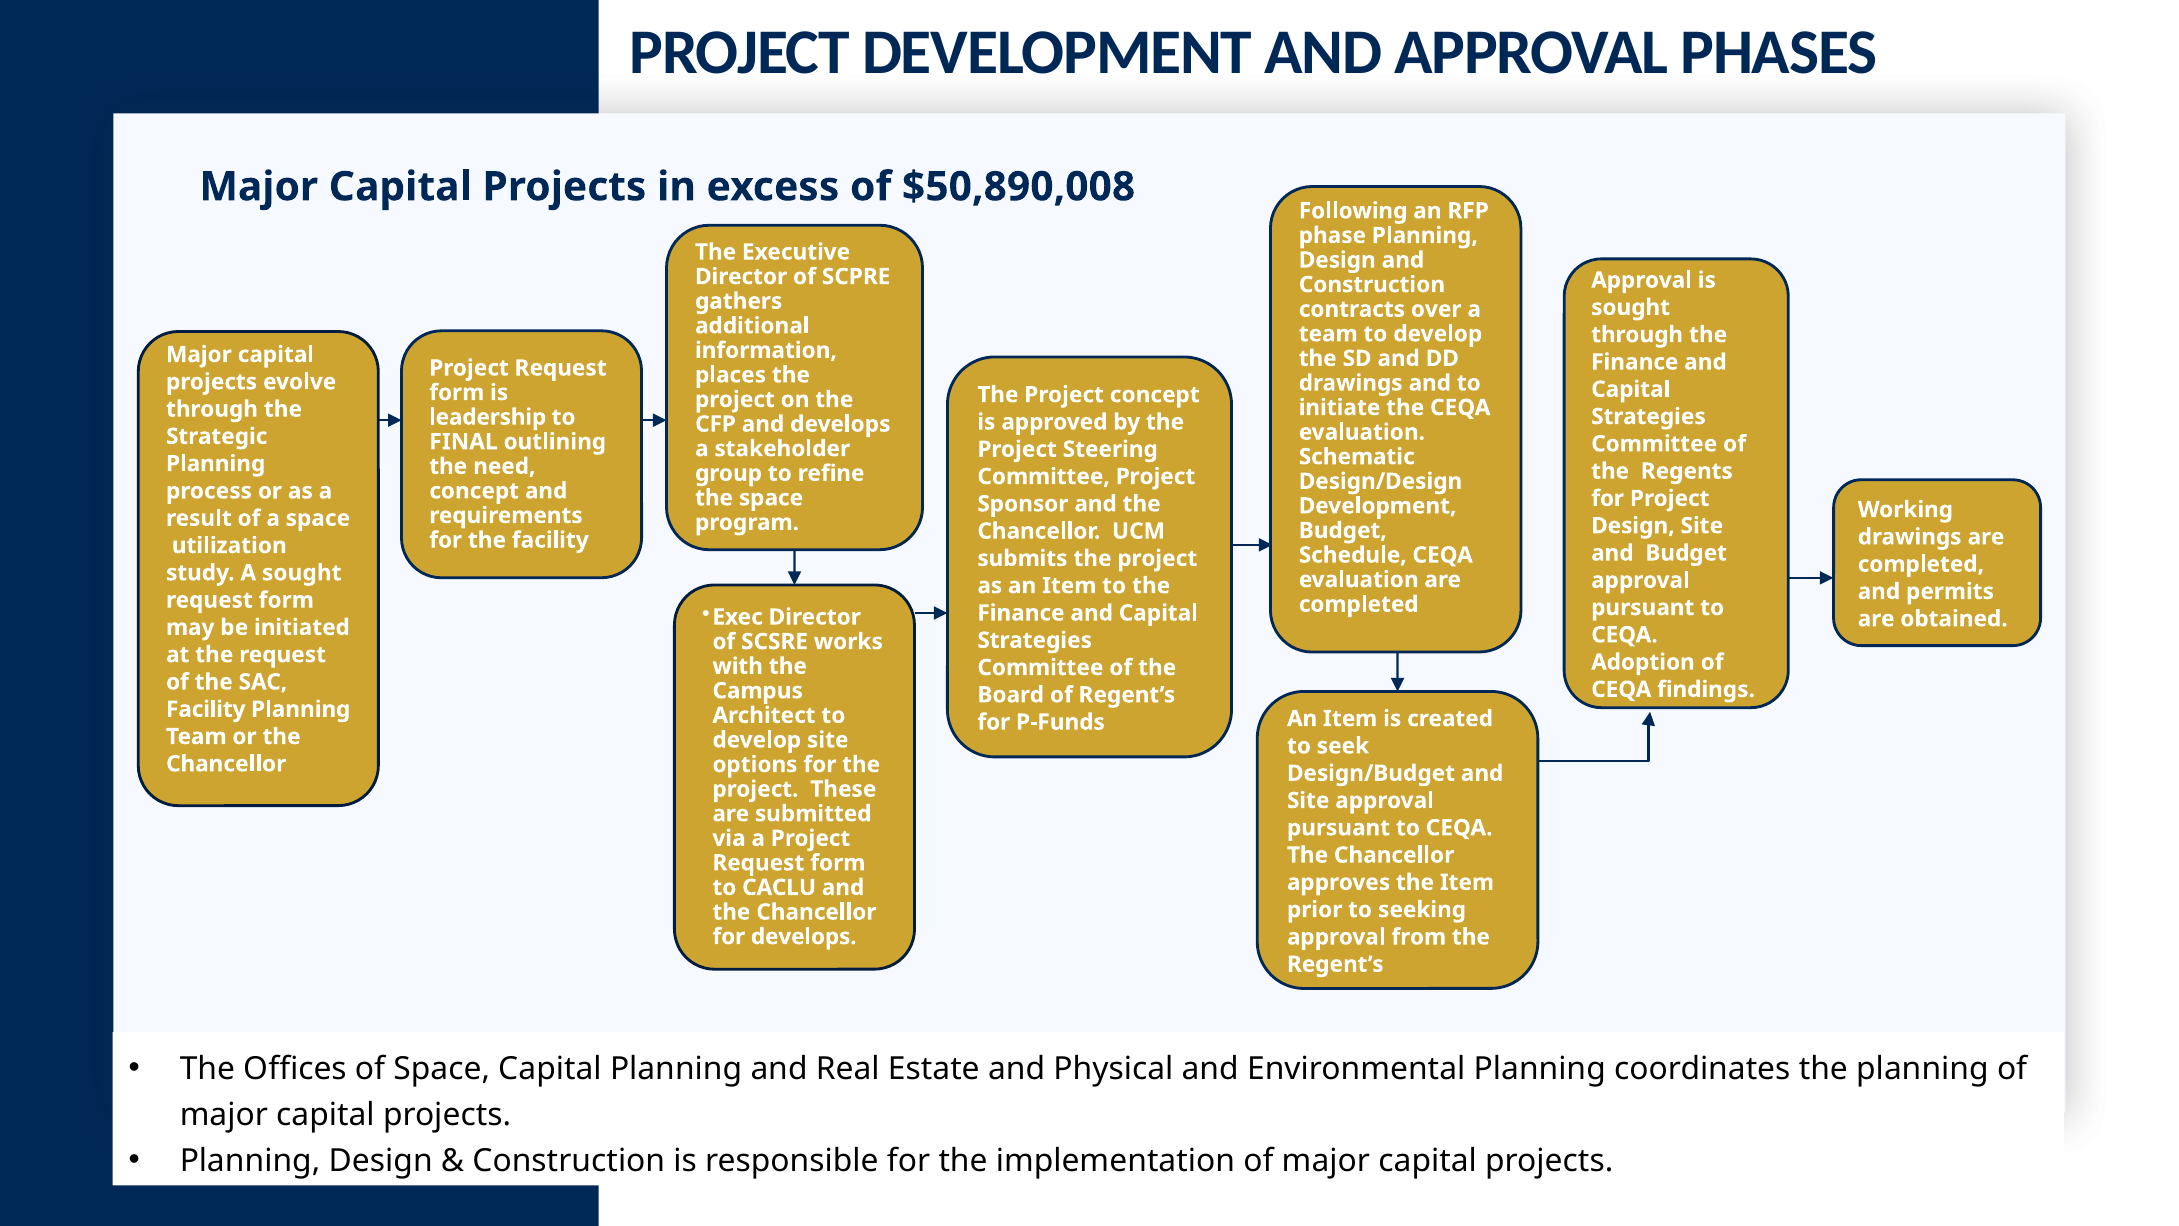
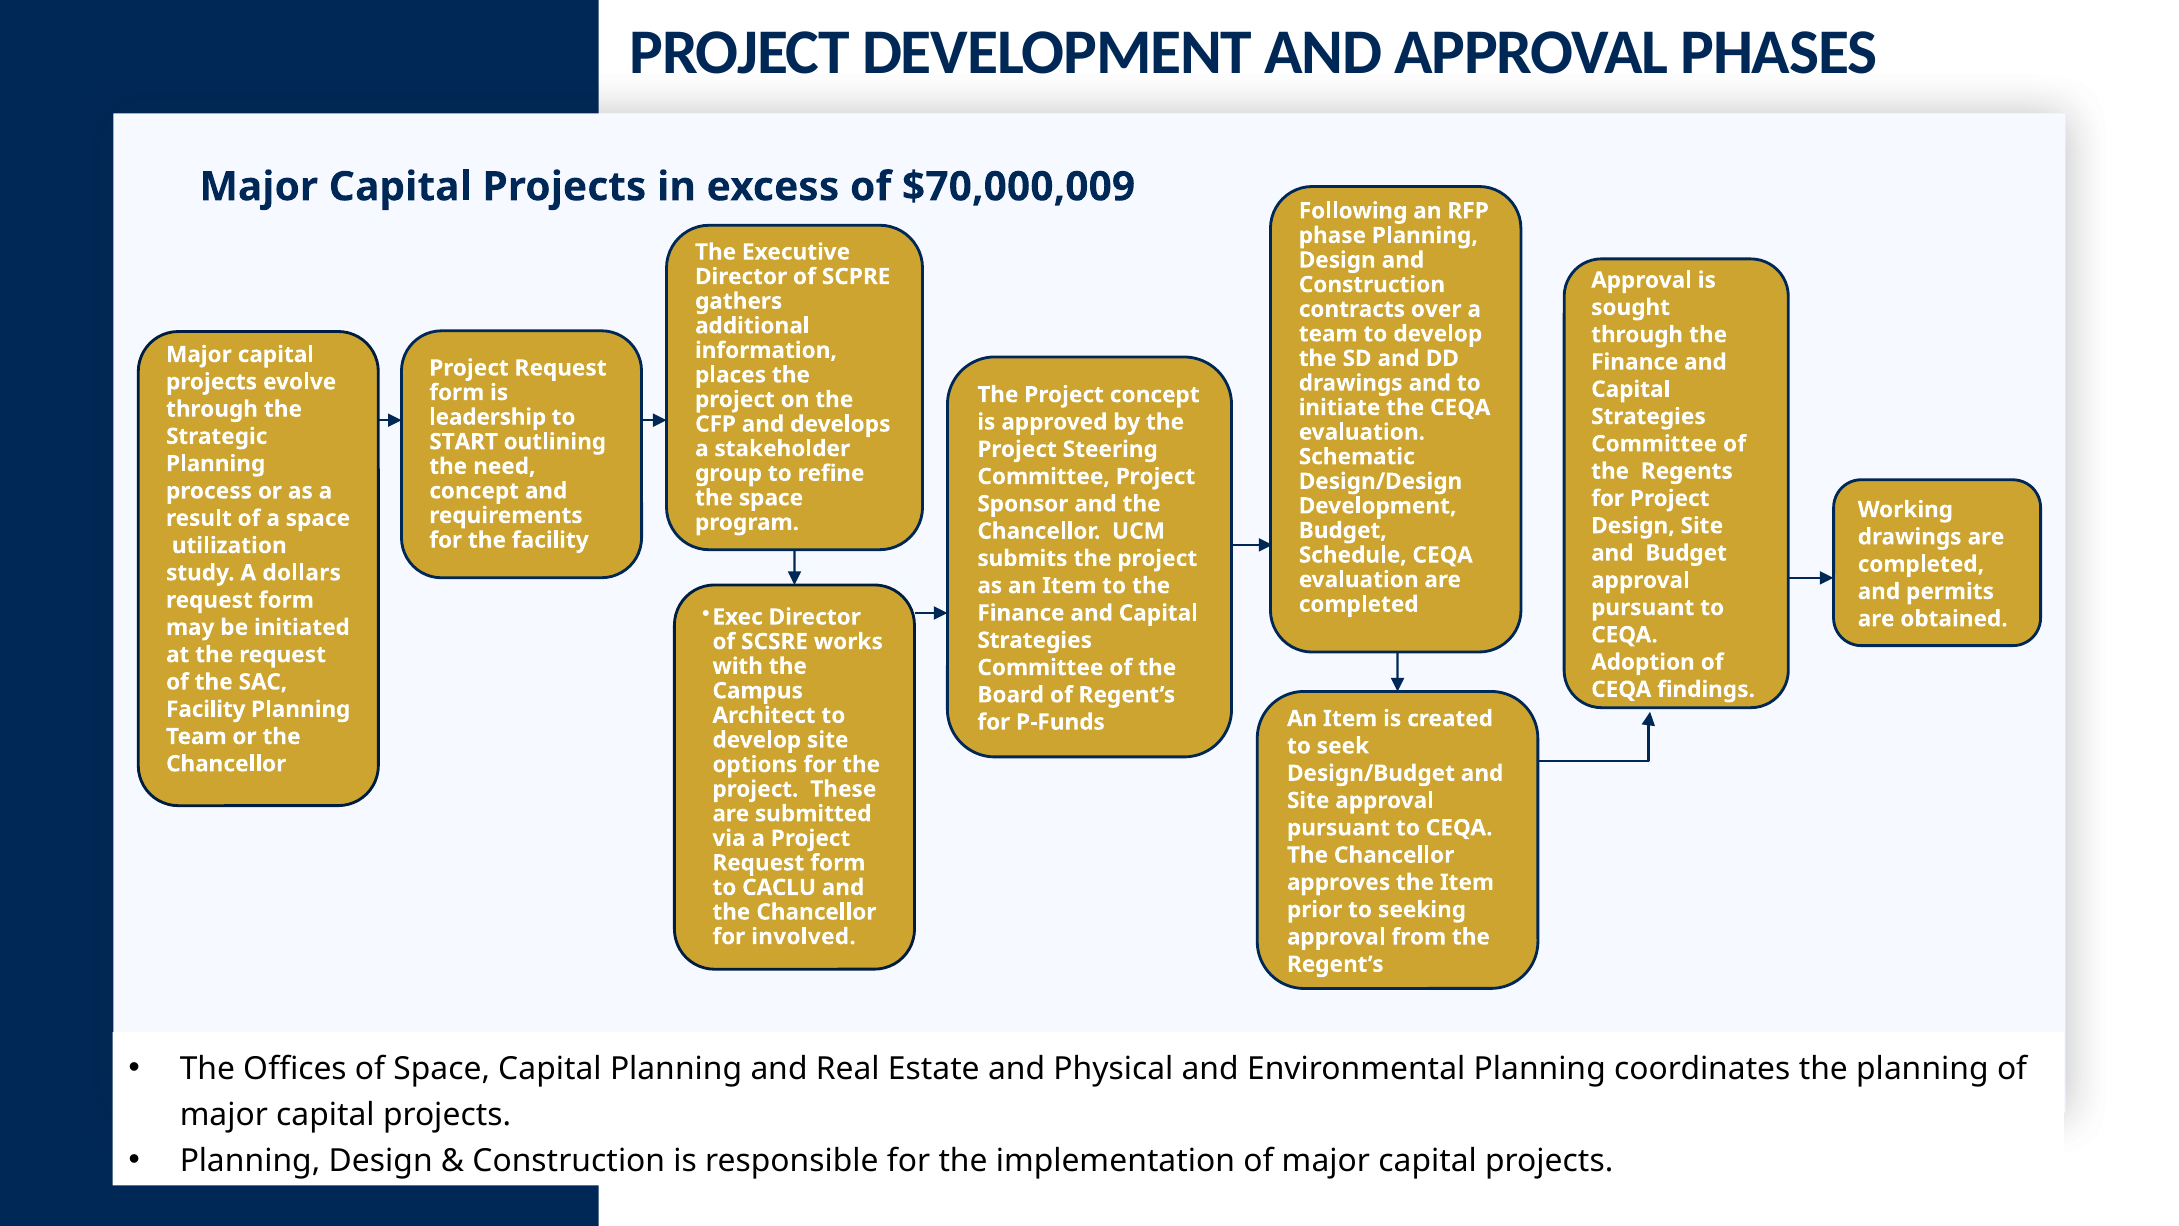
$50,890,008: $50,890,008 -> $70,000,009 (1019, 187)
FINAL: FINAL -> START (464, 442)
A sought: sought -> dollars (302, 573)
for develops: develops -> involved (803, 936)
